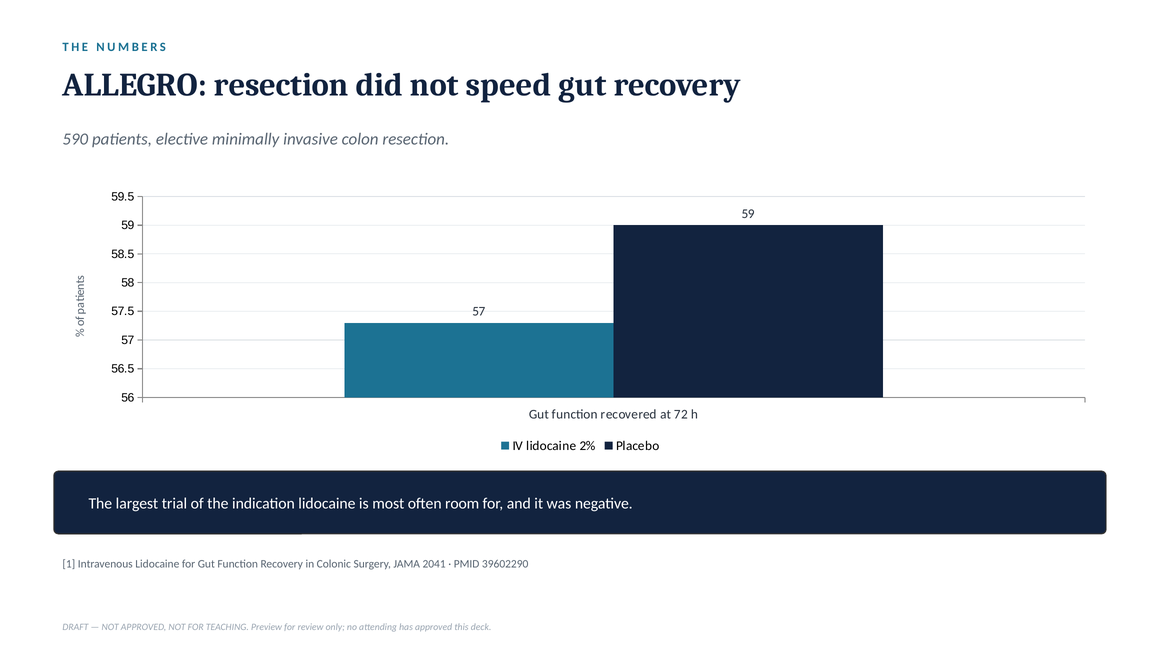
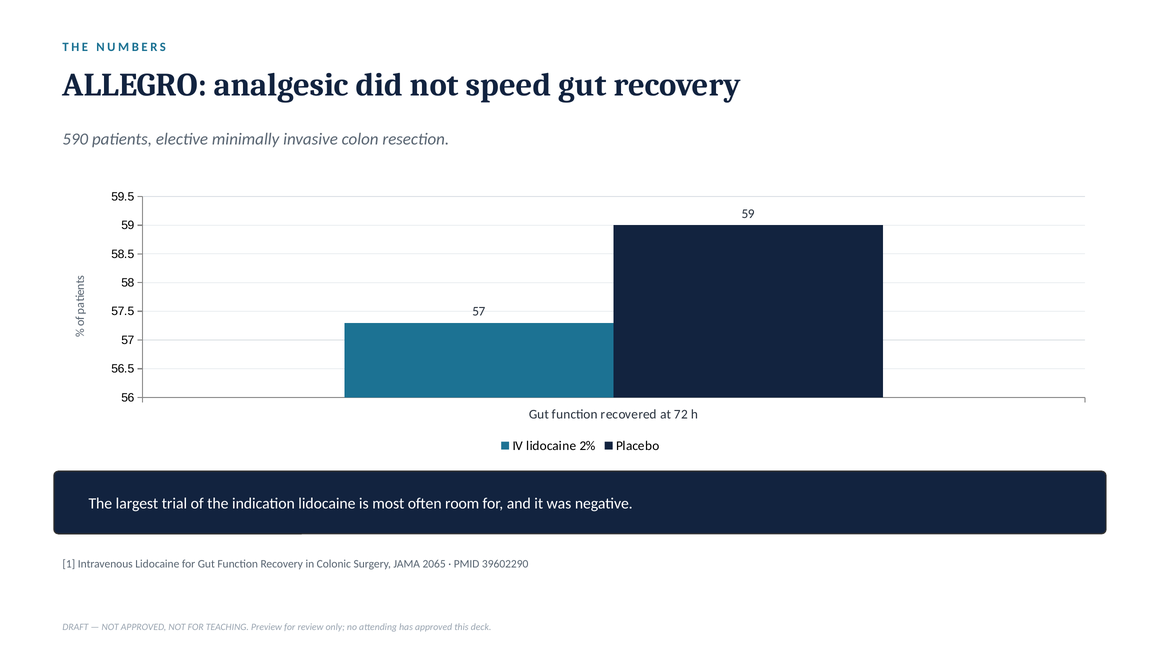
ALLEGRO resection: resection -> analgesic (281, 85)
2041: 2041 -> 2065 (434, 565)
